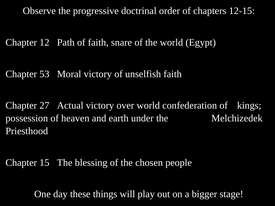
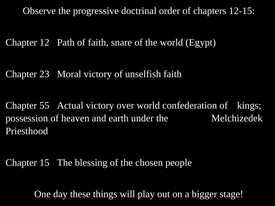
53: 53 -> 23 (44, 74)
27: 27 -> 55 (44, 106)
